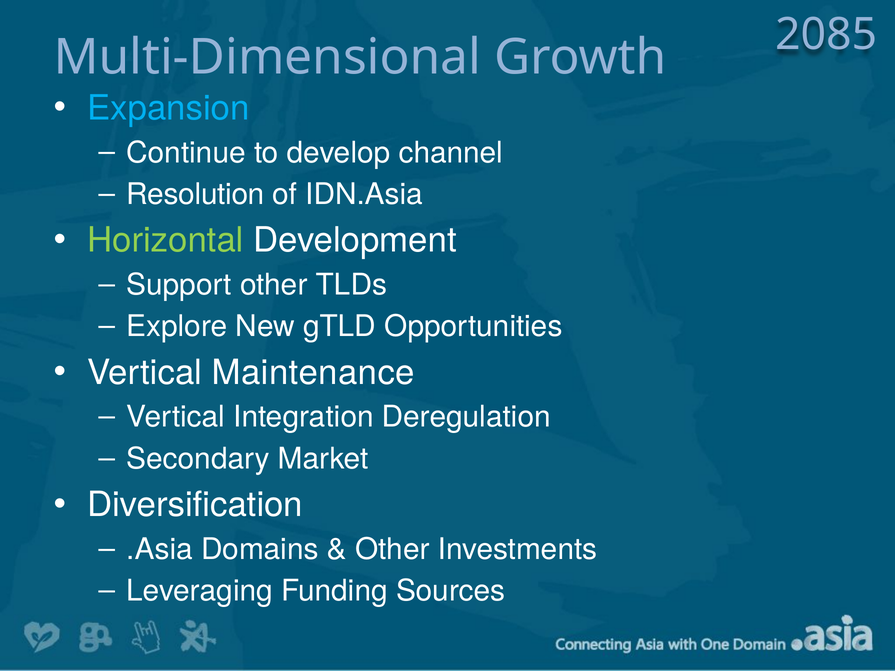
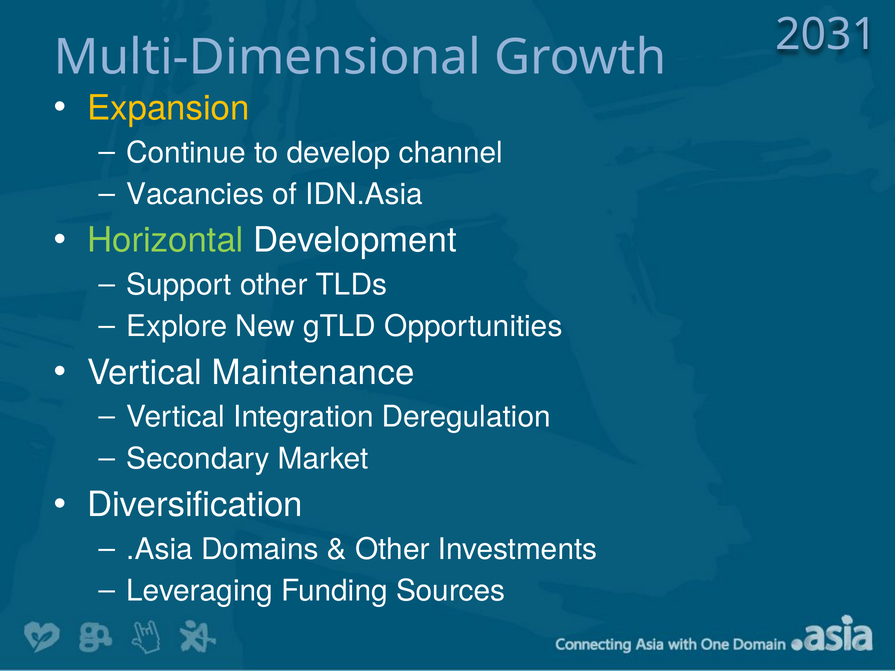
2085: 2085 -> 2031 (826, 34)
Expansion colour: light blue -> yellow (168, 108)
Resolution: Resolution -> Vacancies (195, 194)
